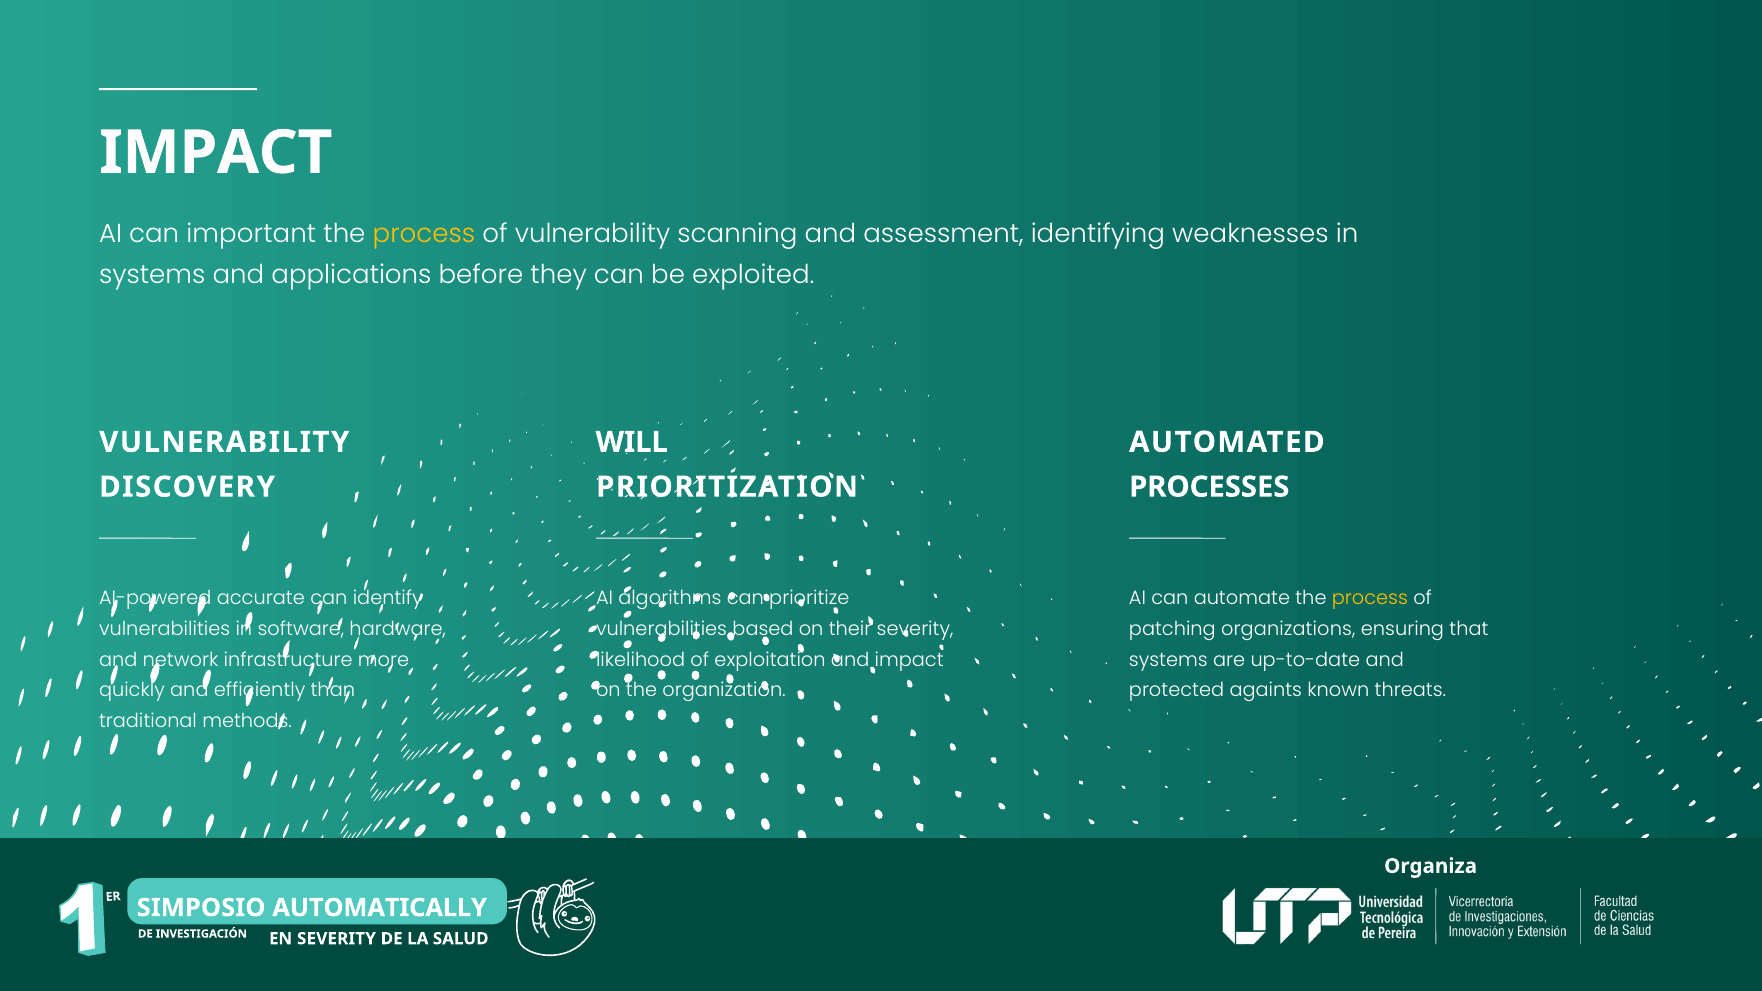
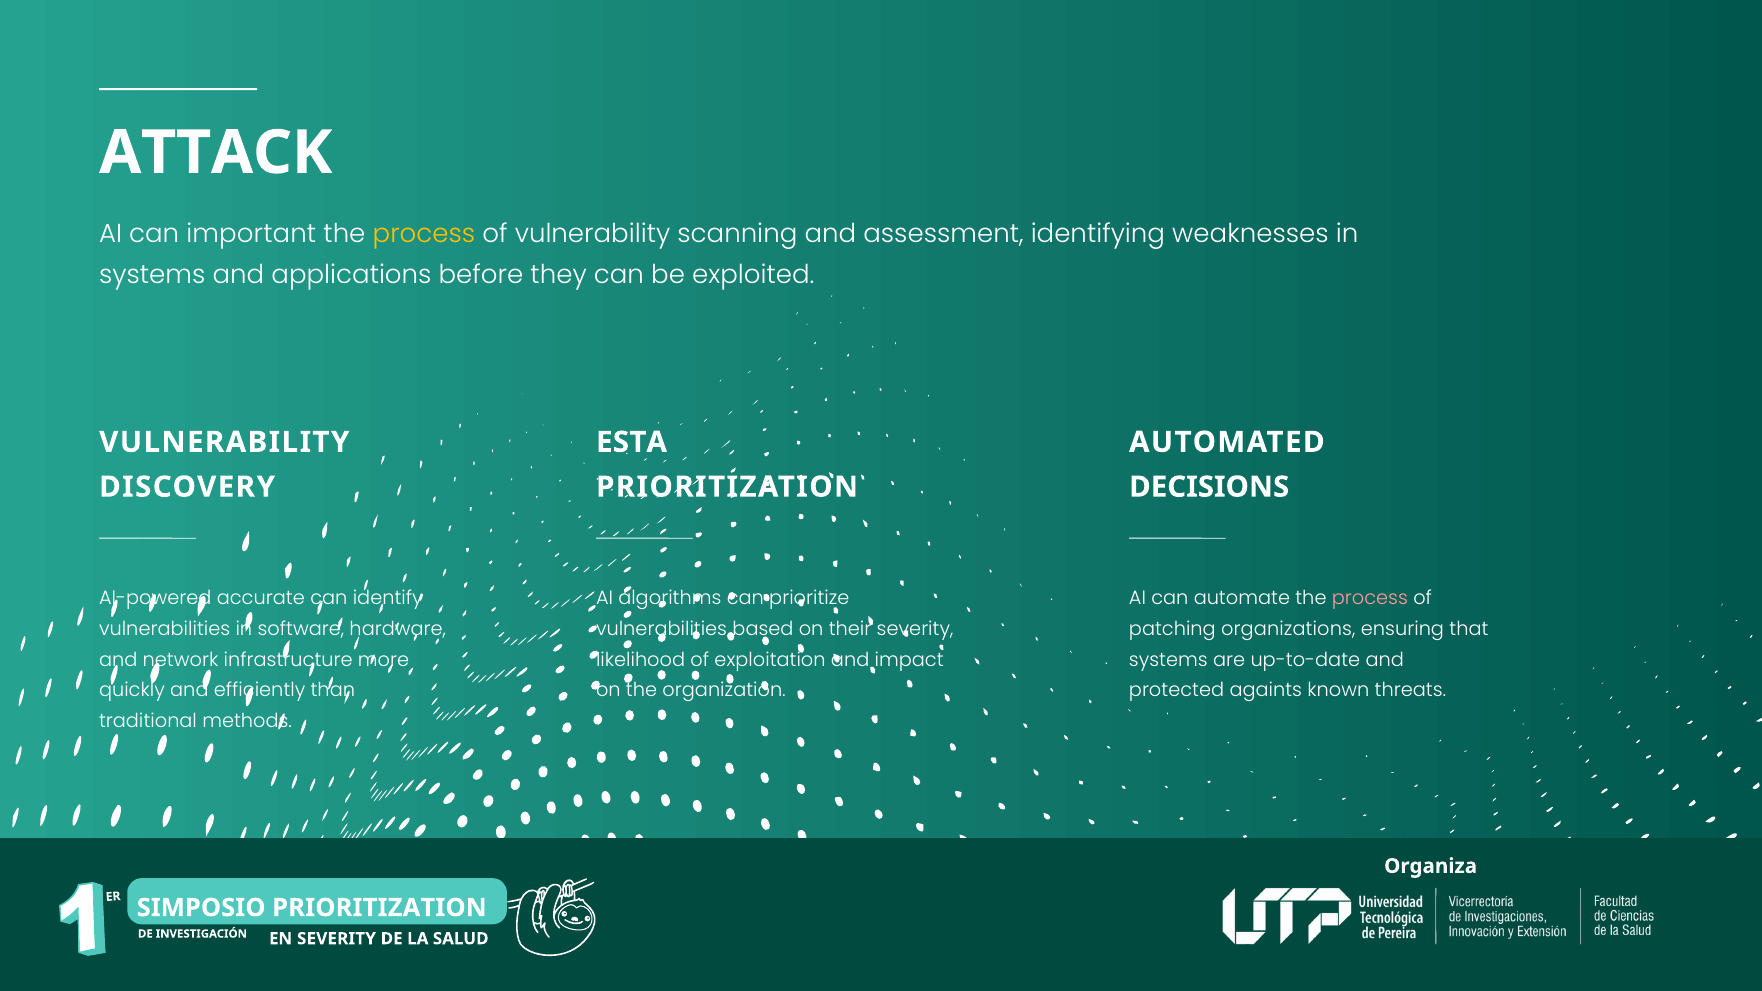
IMPACT: IMPACT -> ATTACK (216, 153)
WILL: WILL -> ESTA (632, 442)
PROCESSES: PROCESSES -> DECISIONS (1209, 487)
process colour: yellow -> pink (1370, 598)
SIMPOSIO AUTOMATICALLY: AUTOMATICALLY -> PRIORITIZATION (379, 908)
